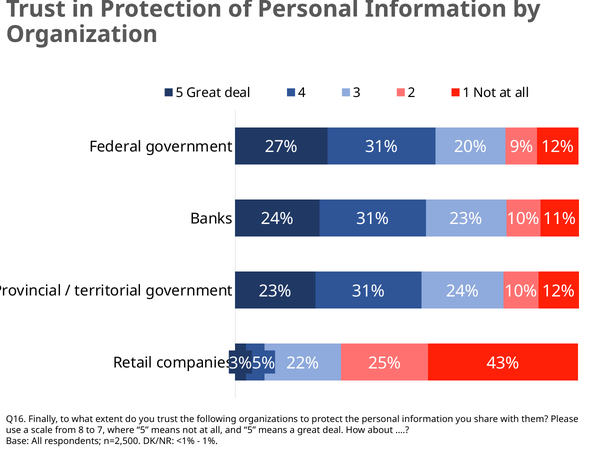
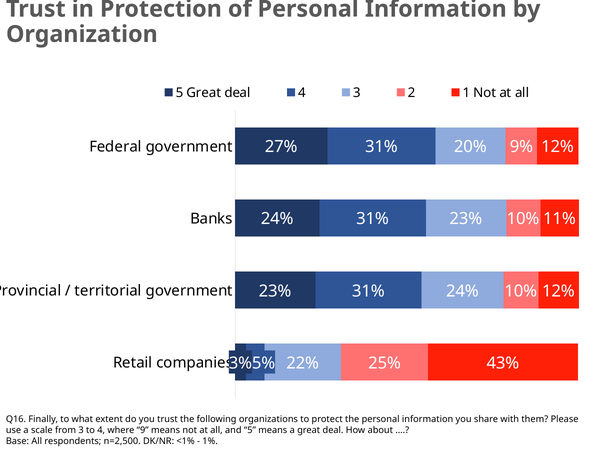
from 8: 8 -> 3 (81, 430)
to 7: 7 -> 4 (101, 430)
where 5: 5 -> 9 (143, 430)
